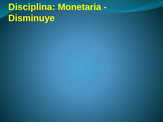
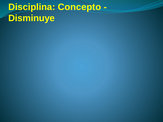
Monetaria: Monetaria -> Concepto (79, 7)
